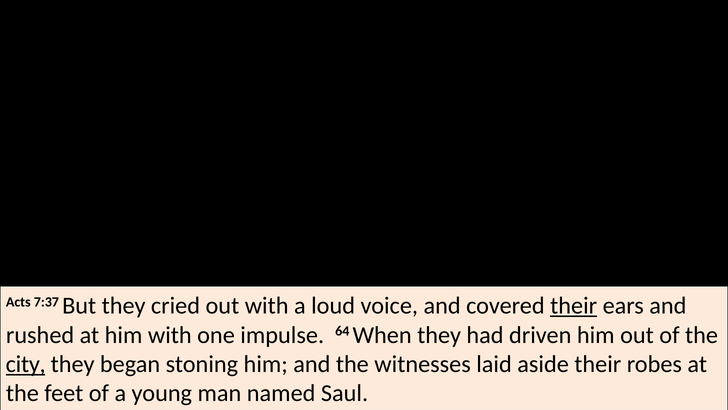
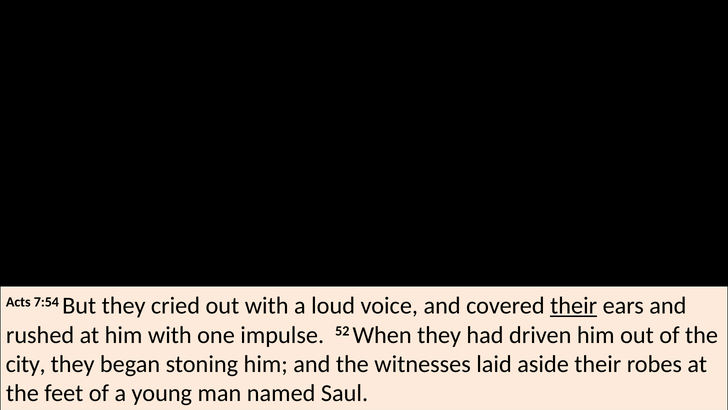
7:37: 7:37 -> 7:54 (46, 302)
64: 64 -> 52 (342, 331)
city underline: present -> none (26, 364)
